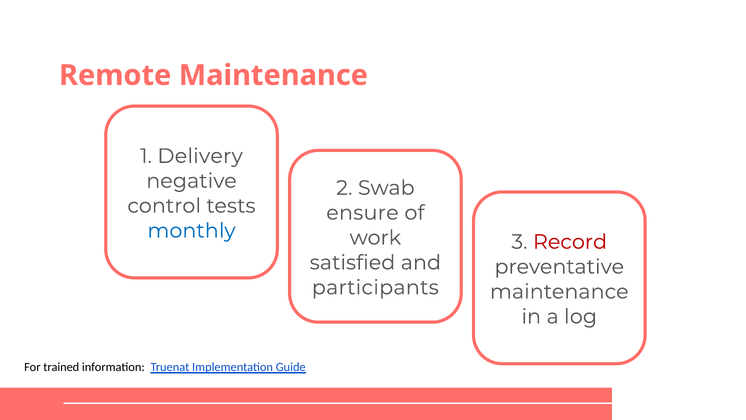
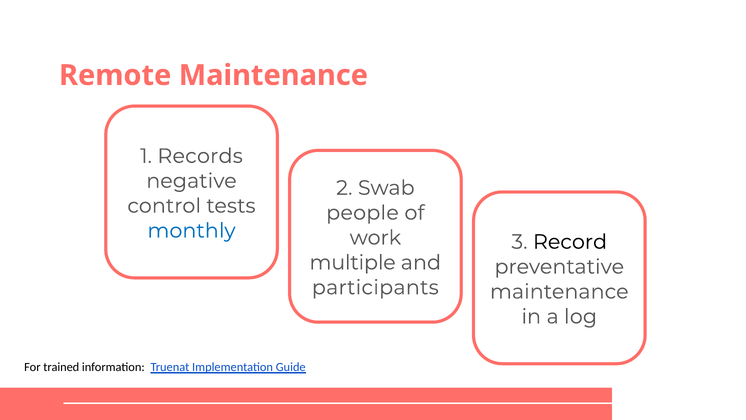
Delivery: Delivery -> Records (200, 156)
ensure: ensure -> people (362, 213)
Record colour: red -> black (570, 242)
satisfied: satisfied -> multiple (353, 262)
